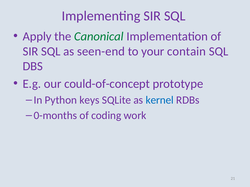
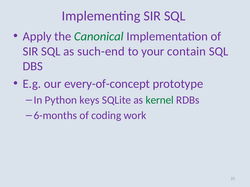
seen-end: seen-end -> such-end (101, 51)
could-of-concept: could-of-concept -> every-of-concept (107, 84)
kernel colour: blue -> green (160, 100)
0-months: 0-months -> 6-months (55, 116)
